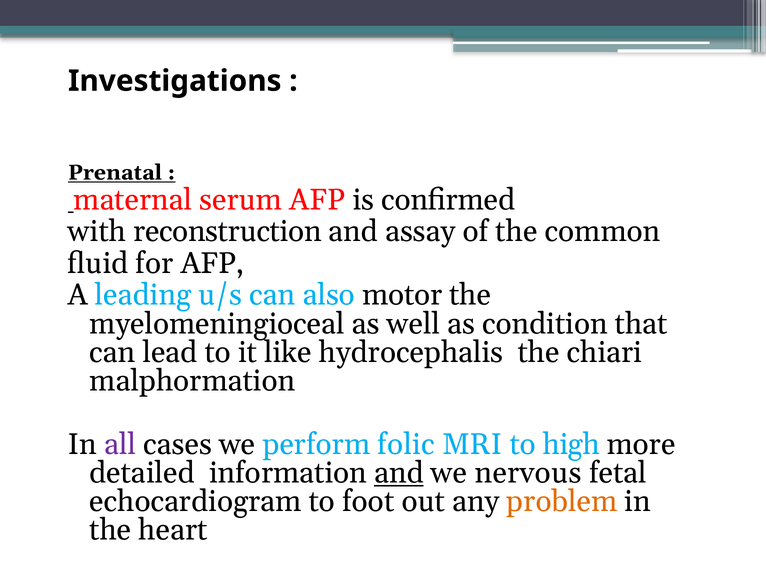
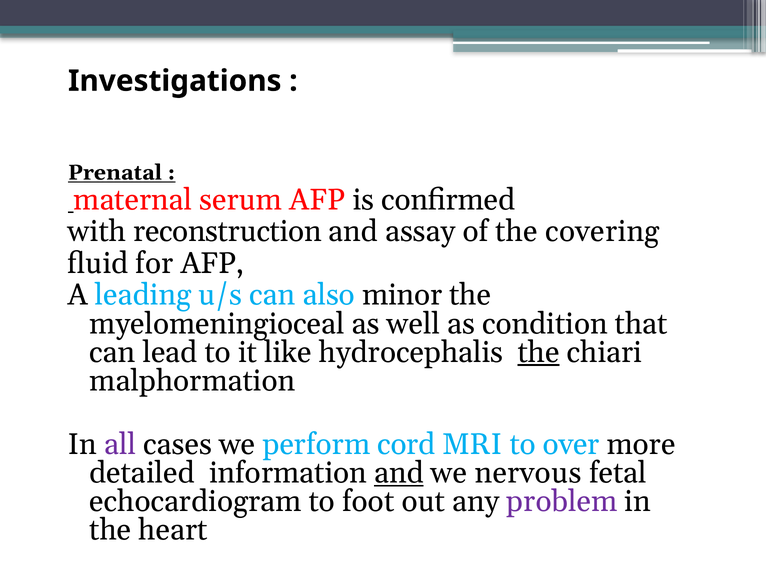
common: common -> covering (602, 231)
motor: motor -> minor (402, 295)
the underline: none -> present (539, 352)
folic: folic -> cord (406, 444)
high: high -> over (571, 444)
problem colour: orange -> purple (562, 501)
